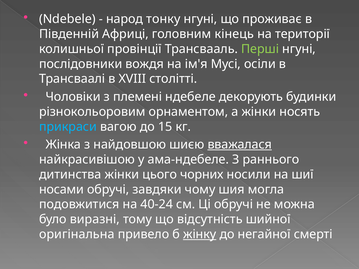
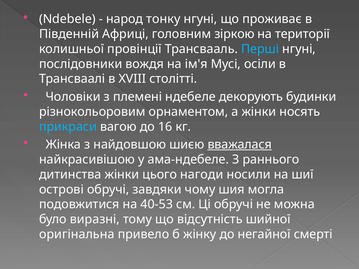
кінець: кінець -> зіркою (234, 34)
Перші colour: light green -> light blue (260, 49)
15: 15 -> 16 (165, 127)
чорних: чорних -> нагоди (202, 175)
носами: носами -> острові (61, 190)
40-24: 40-24 -> 40-53 (157, 205)
жінку underline: present -> none (200, 234)
